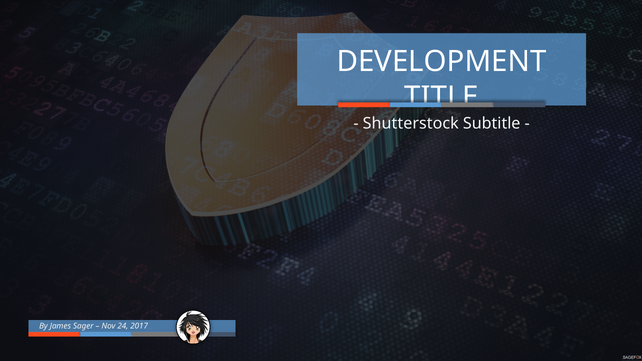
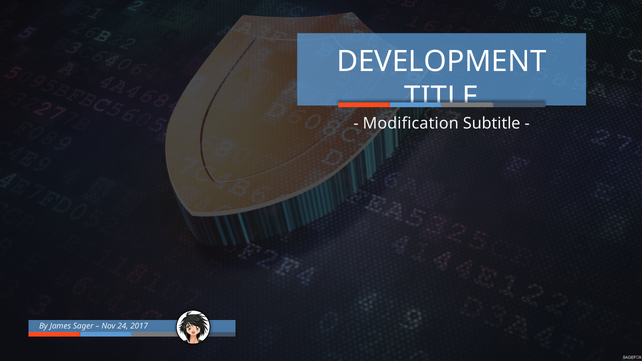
Shutterstock: Shutterstock -> Modification (411, 123)
